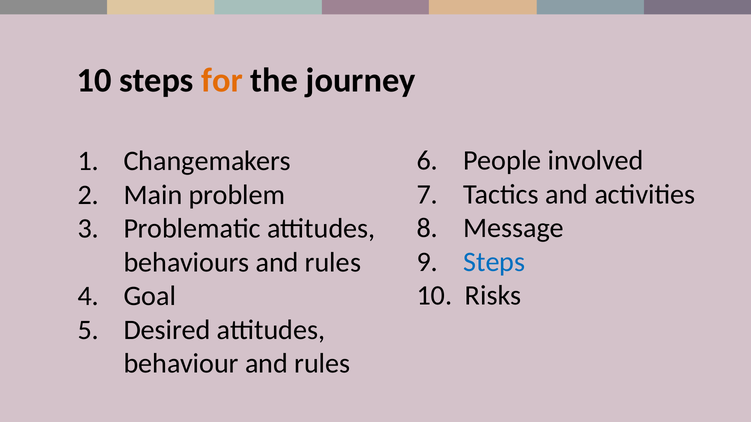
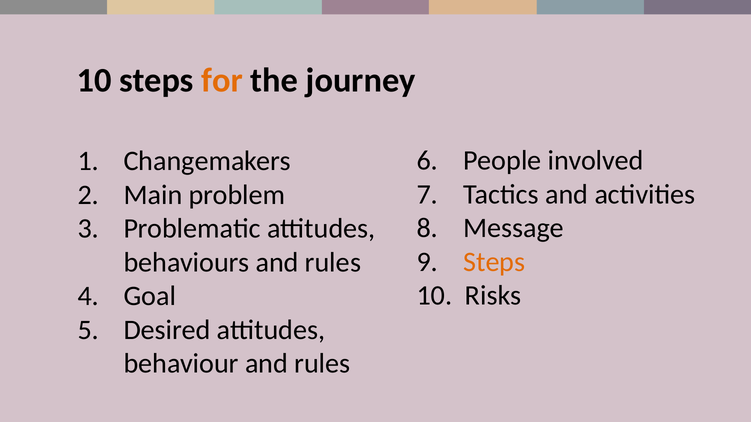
Steps colour: blue -> orange (494, 262)
